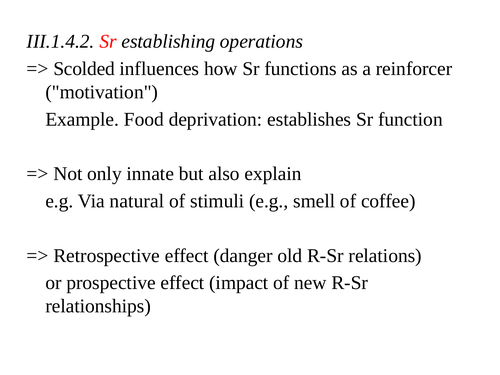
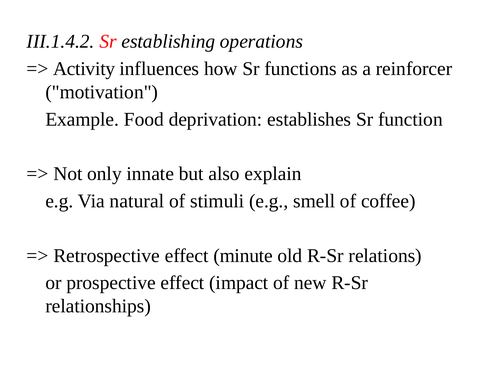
Scolded: Scolded -> Activity (84, 69)
danger: danger -> minute (243, 256)
